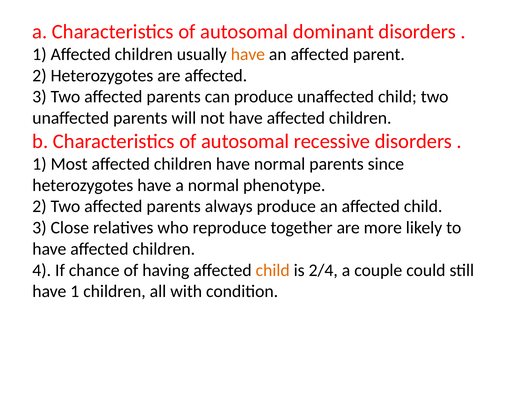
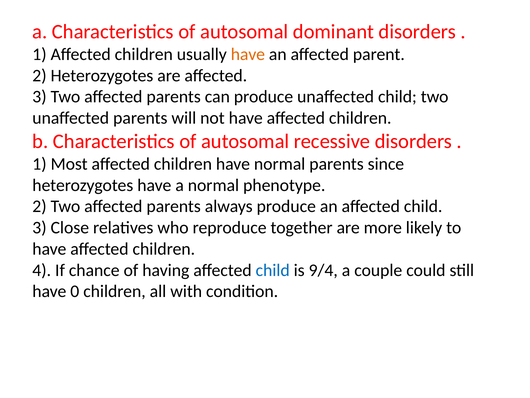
child colour: orange -> blue (273, 270)
2/4: 2/4 -> 9/4 (323, 270)
have 1: 1 -> 0 (75, 291)
